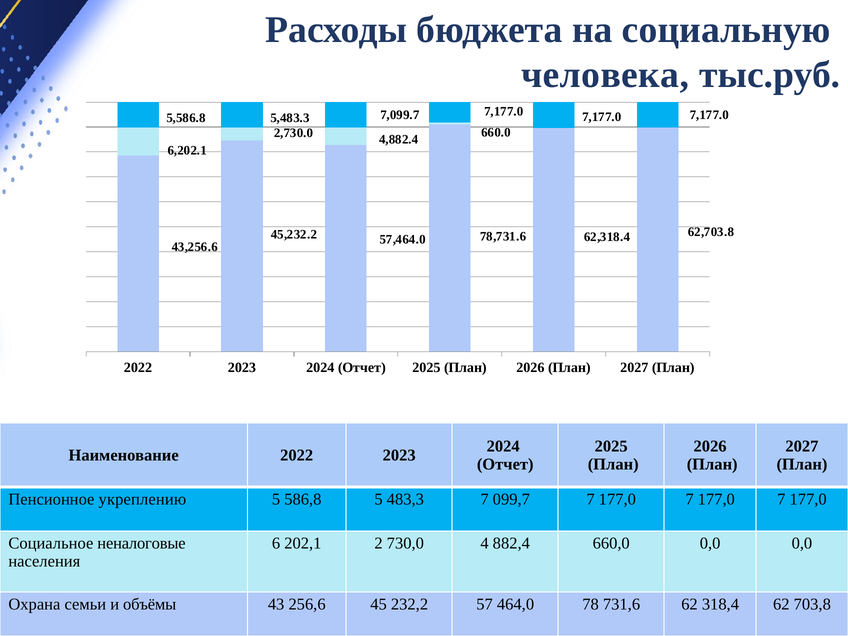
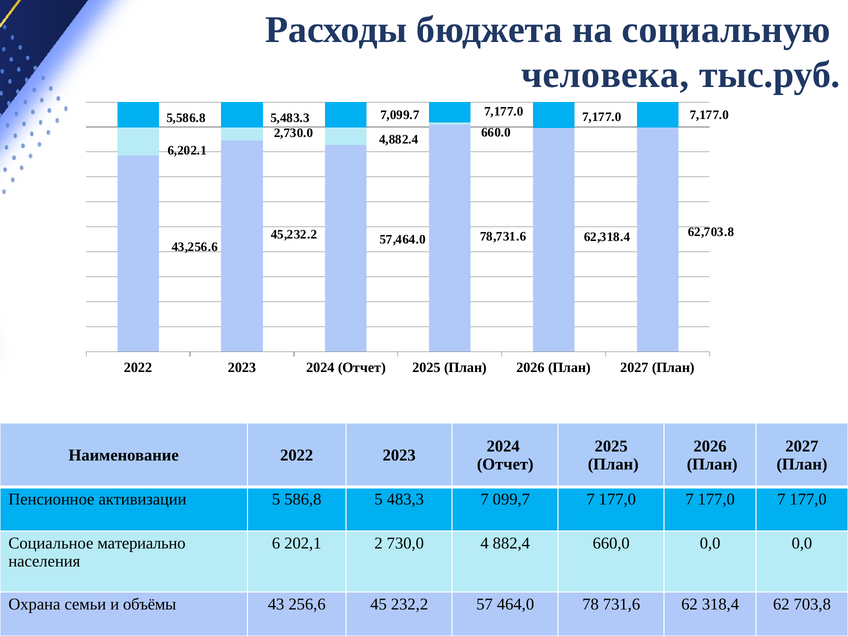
укреплению: укреплению -> активизации (143, 499)
неналоговые: неналоговые -> материально (141, 543)
